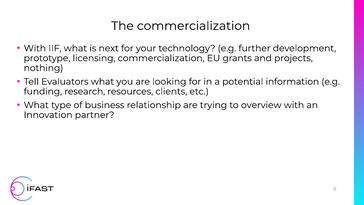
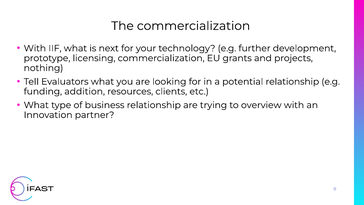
potential information: information -> relationship (292, 82)
research: research -> addition (85, 91)
